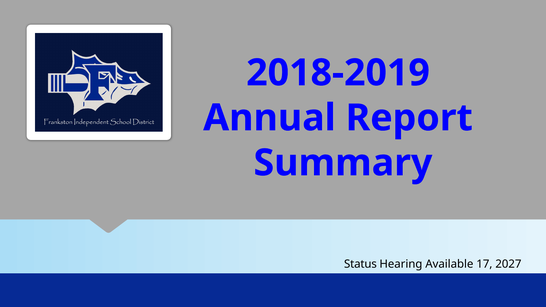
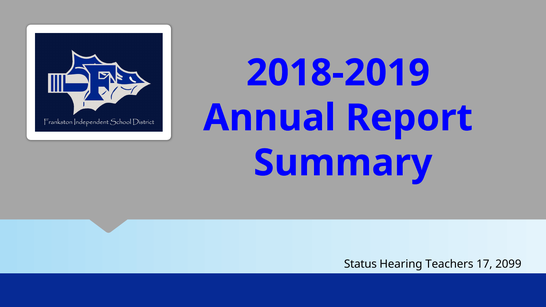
Available: Available -> Teachers (449, 264)
2027: 2027 -> 2099 (508, 264)
